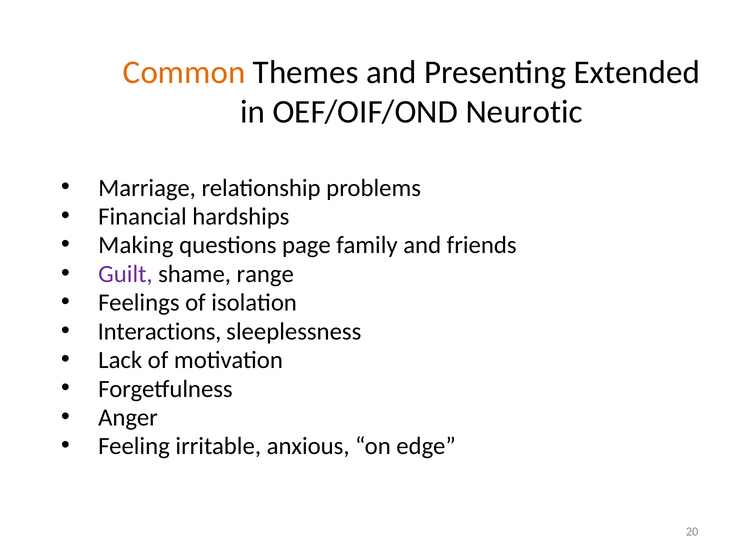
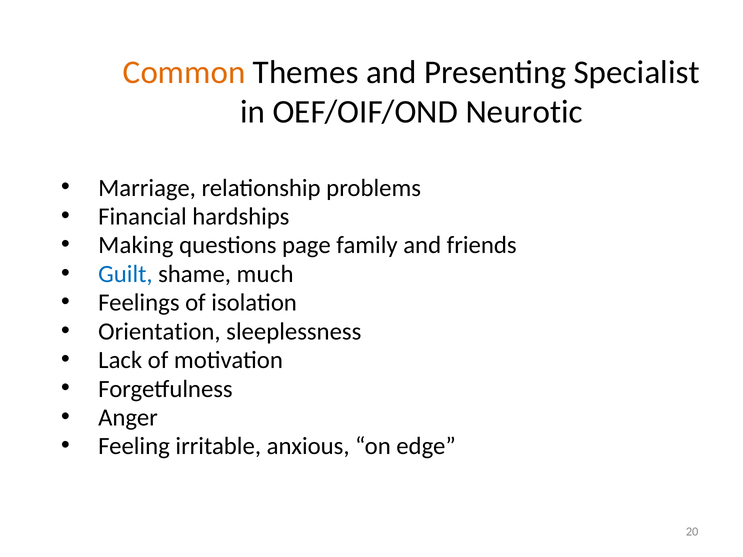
Extended: Extended -> Specialist (637, 72)
Guilt colour: purple -> blue (125, 274)
range: range -> much (265, 274)
Interactions: Interactions -> Orientation (159, 332)
